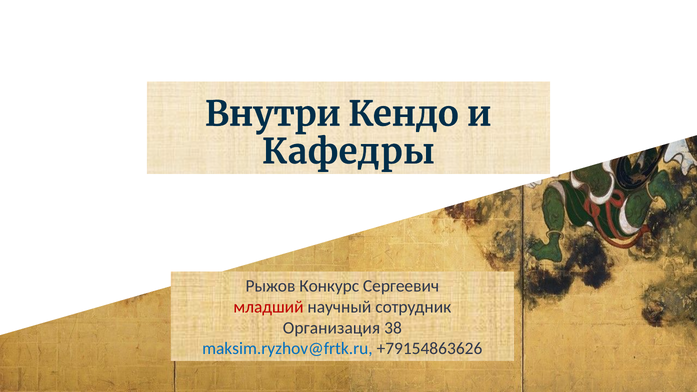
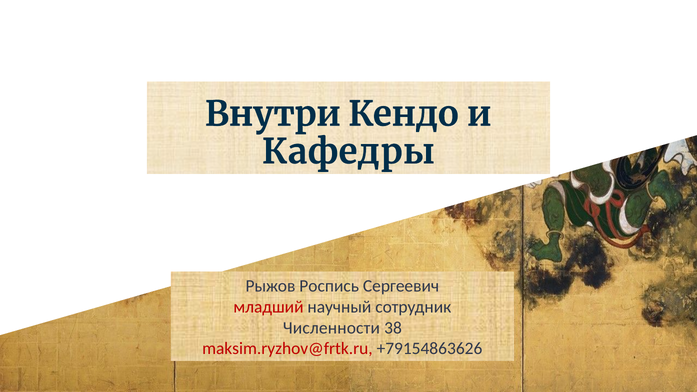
Конкурс: Конкурс -> Роспись (329, 286)
Организация: Организация -> Численности (331, 328)
maksim.ryzhov@frtk.ru colour: blue -> red (287, 349)
